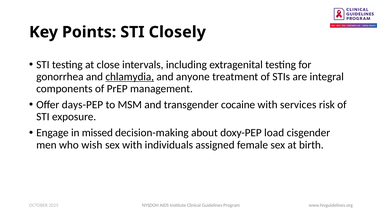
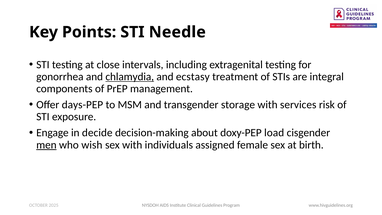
Closely: Closely -> Needle (177, 32)
anyone: anyone -> ecstasy (193, 77)
cocaine: cocaine -> storage (238, 105)
missed: missed -> decide (97, 133)
men underline: none -> present (46, 145)
